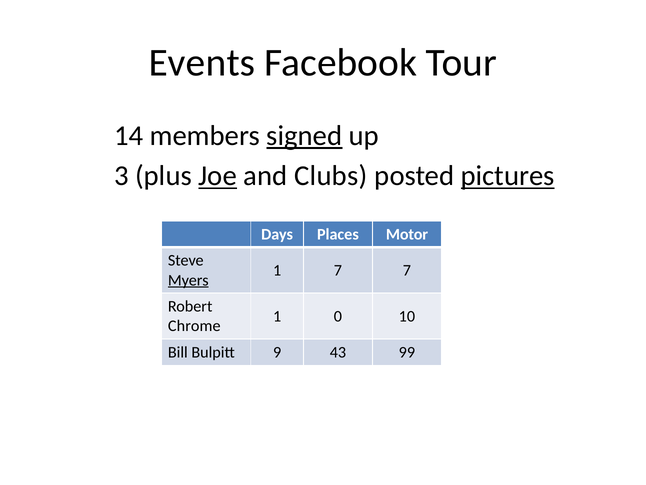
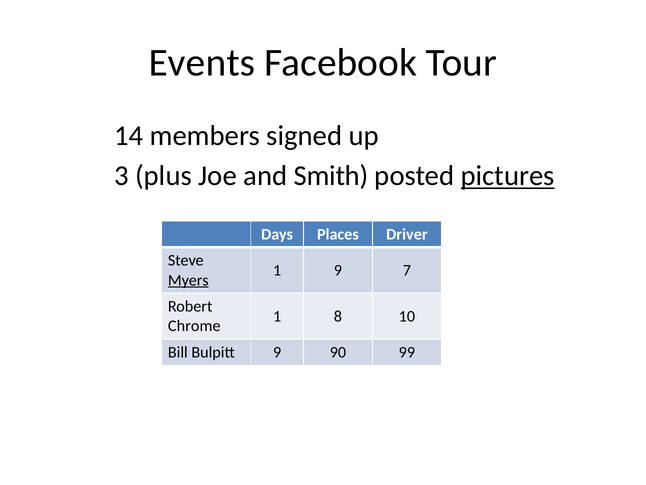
signed underline: present -> none (304, 136)
Joe underline: present -> none (218, 176)
Clubs: Clubs -> Smith (331, 176)
Motor: Motor -> Driver (407, 234)
1 7: 7 -> 9 (338, 270)
0: 0 -> 8 (338, 316)
43: 43 -> 90 (338, 352)
